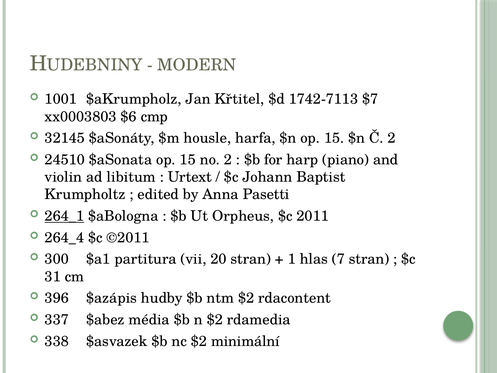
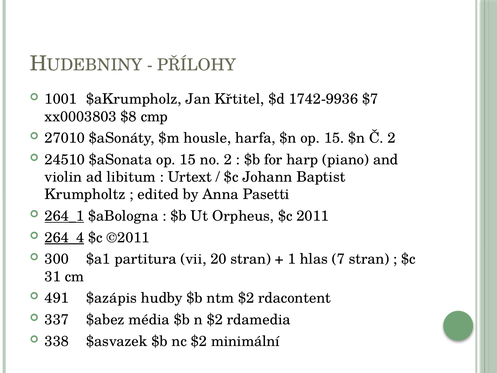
MODERN: MODERN -> PŘÍLOHY (197, 65)
1742-7113: 1742-7113 -> 1742-9936 (323, 99)
$6: $6 -> $8 (129, 117)
32145: 32145 -> 27010 (65, 138)
264_4 underline: none -> present (64, 237)
396: 396 -> 491 (57, 298)
